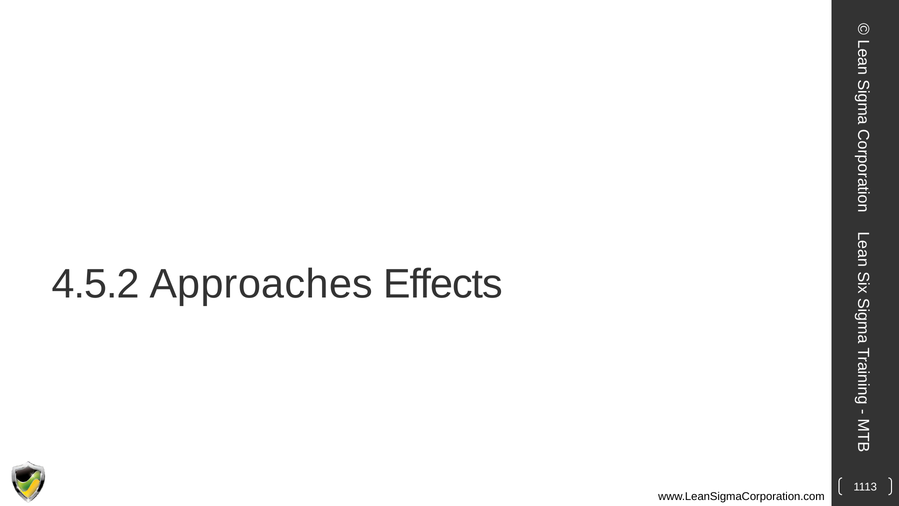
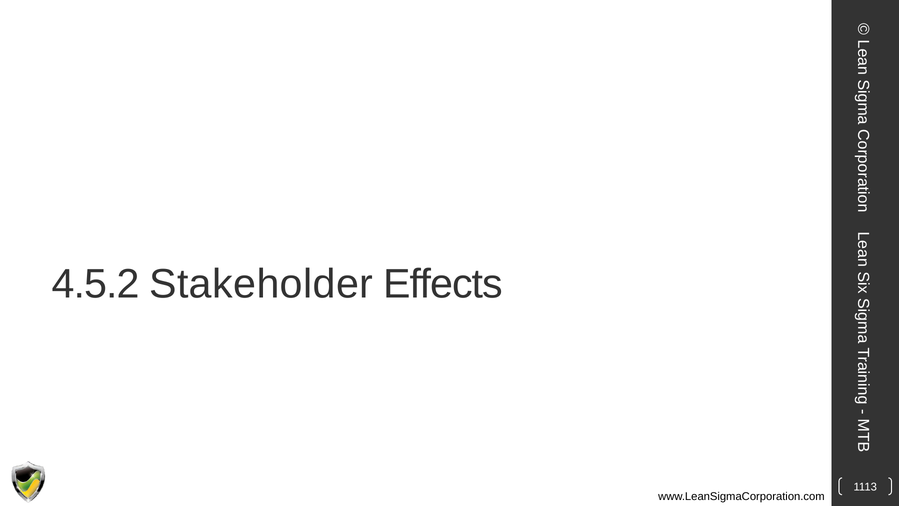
Approaches: Approaches -> Stakeholder (261, 284)
